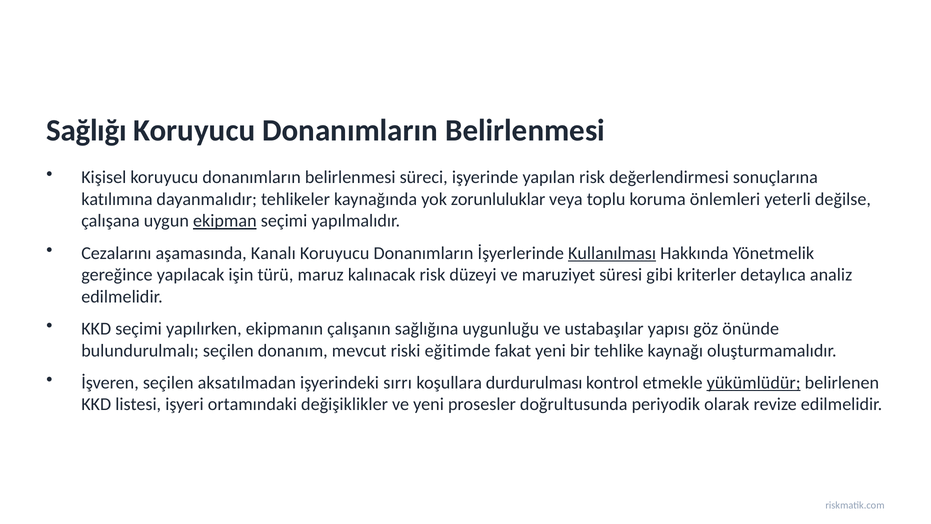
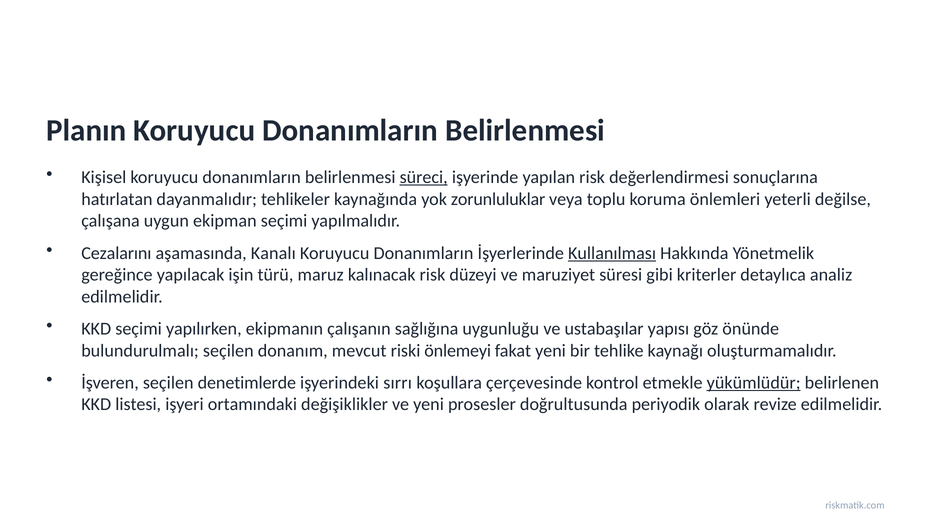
Sağlığı: Sağlığı -> Planın (86, 131)
süreci underline: none -> present (424, 177)
katılımına: katılımına -> hatırlatan (117, 199)
ekipman underline: present -> none (225, 221)
eğitimde: eğitimde -> önlemeyi (458, 350)
aksatılmadan: aksatılmadan -> denetimlerde (247, 382)
durdurulması: durdurulması -> çerçevesinde (534, 382)
